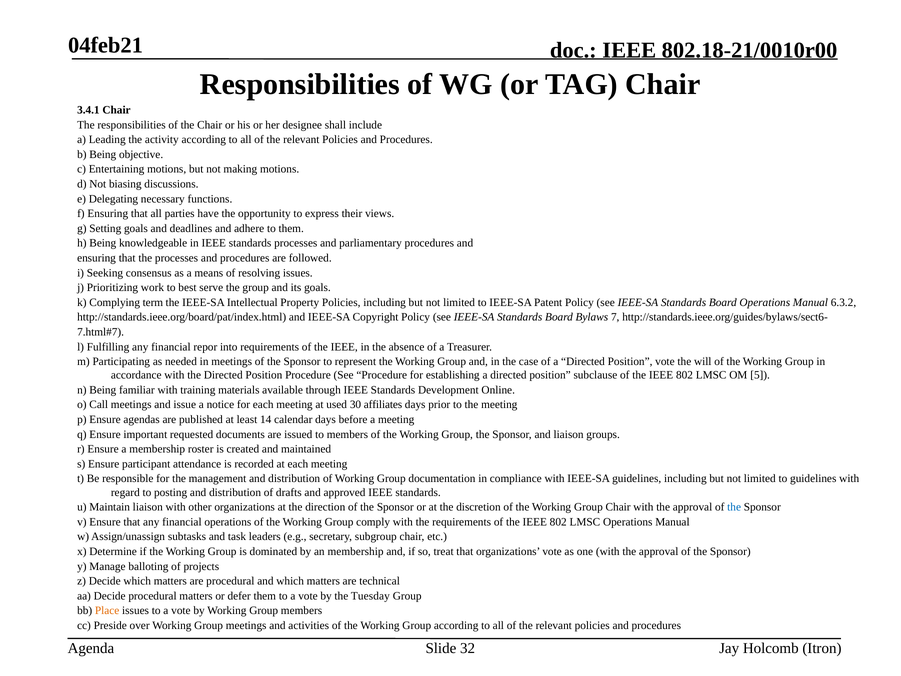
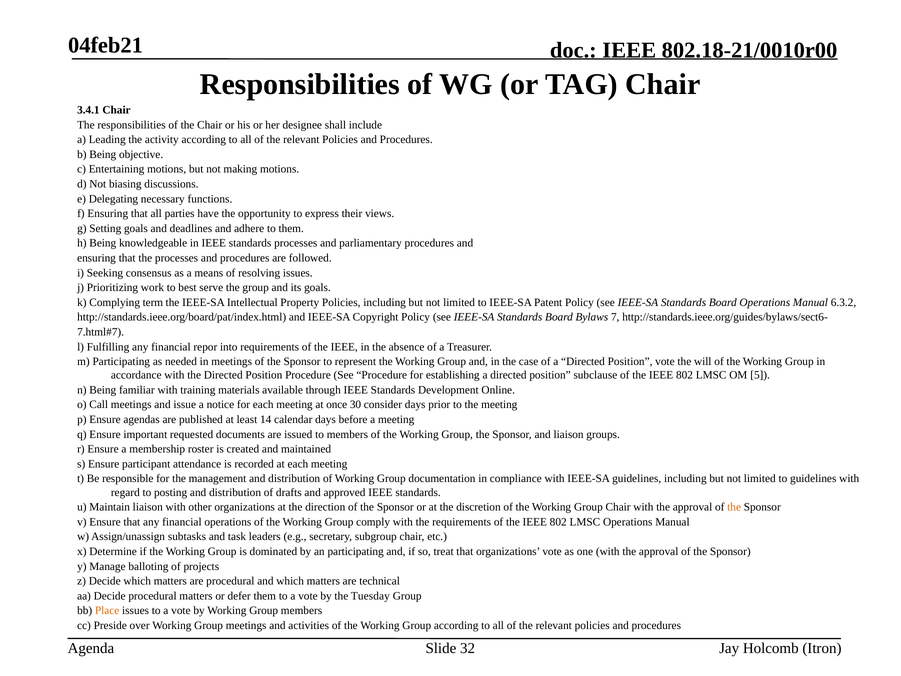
used: used -> once (337, 405)
affiliates: affiliates -> consider (383, 405)
the colour: blue -> orange (734, 507)
an membership: membership -> participating (356, 551)
